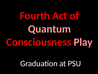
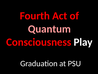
Play colour: pink -> white (83, 42)
